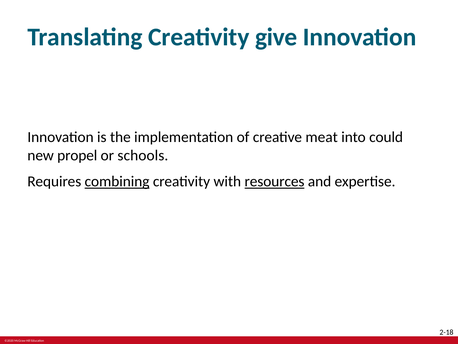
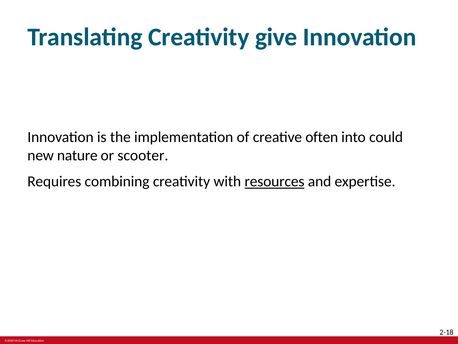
meat: meat -> often (322, 137)
propel: propel -> nature (77, 155)
schools: schools -> scooter (143, 155)
combining underline: present -> none (117, 181)
